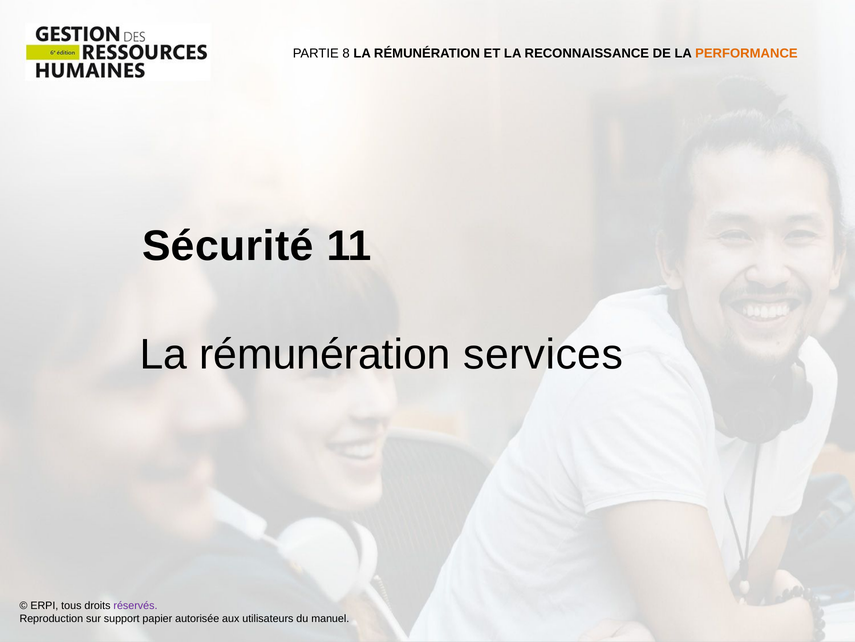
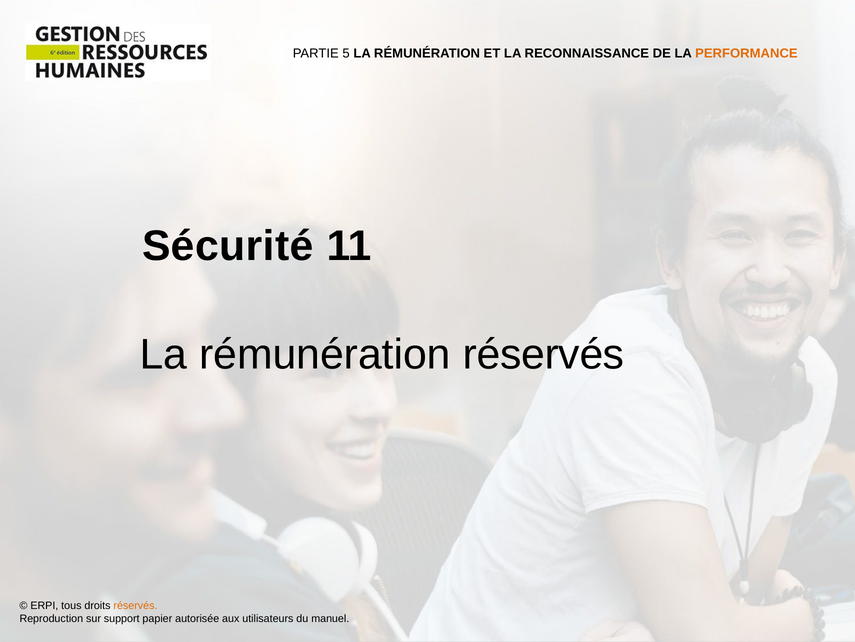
8: 8 -> 5 (346, 53)
rémunération services: services -> réservés (544, 354)
réservés colour: purple -> orange (135, 605)
